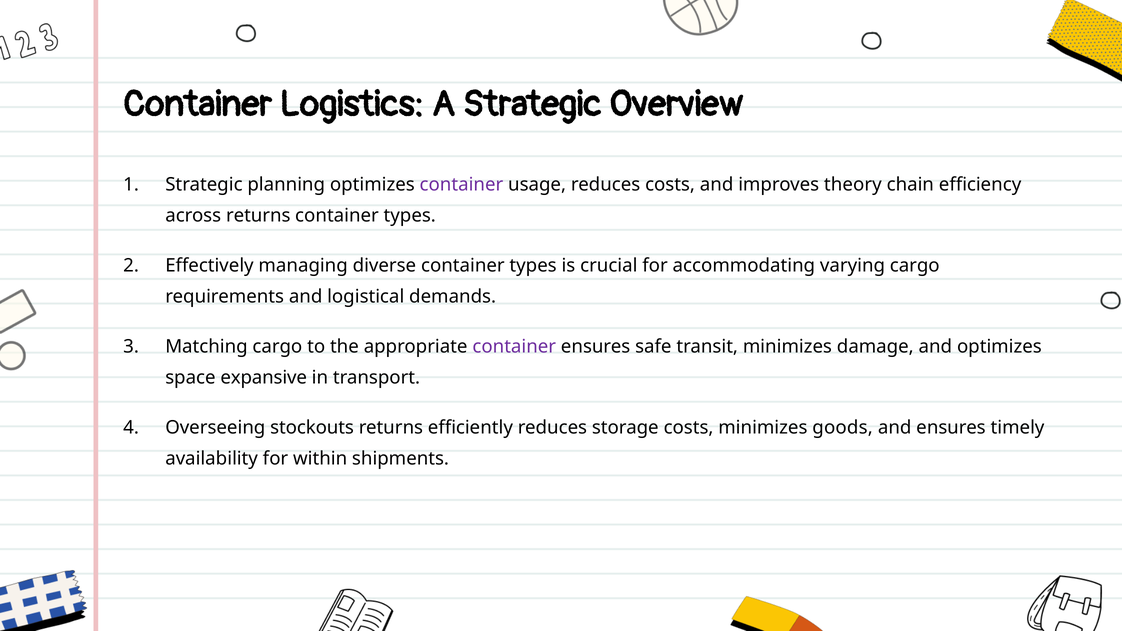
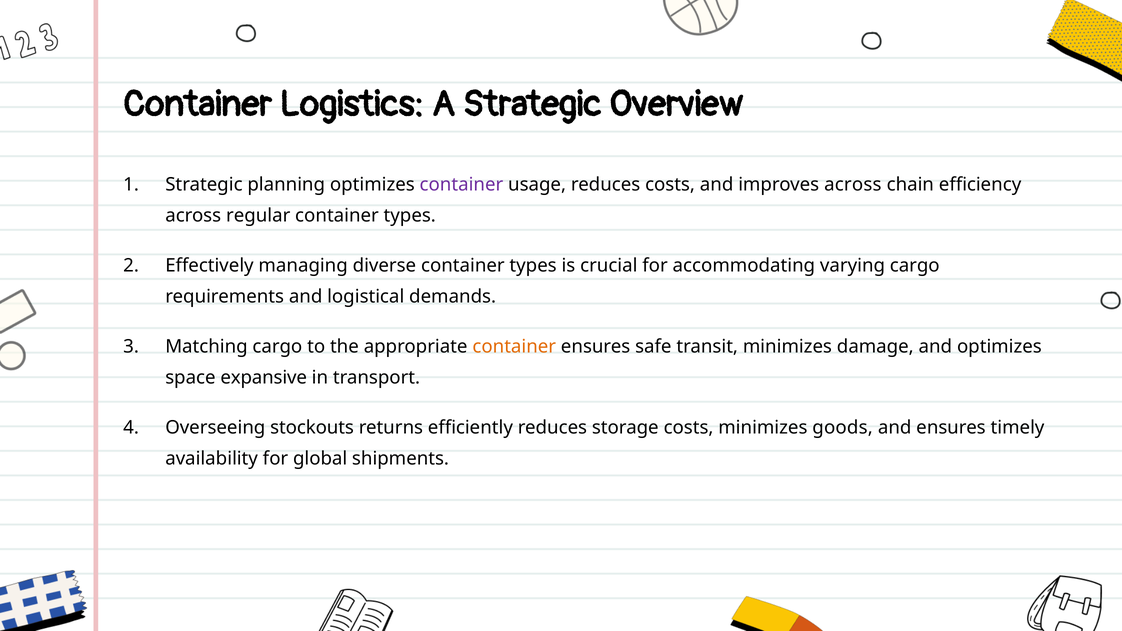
improves theory: theory -> across (853, 185)
across returns: returns -> regular (258, 216)
container colour: purple -> orange (514, 347)
within: within -> global (320, 459)
